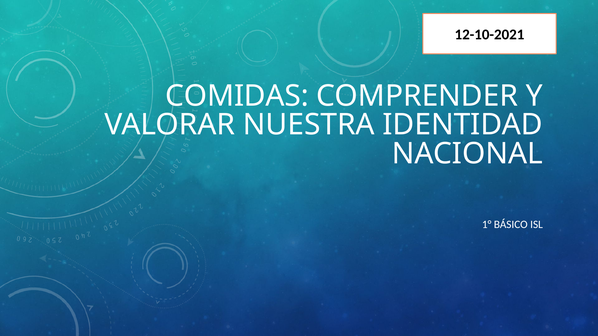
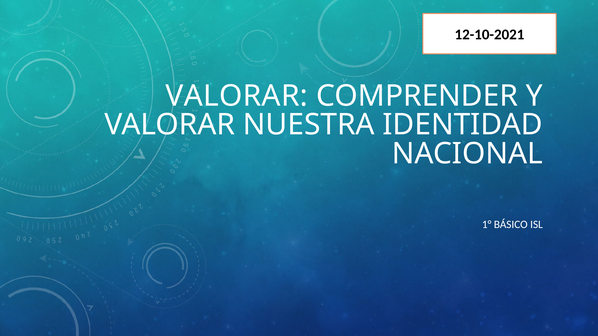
COMIDAS: COMIDAS -> VALORAR (237, 96)
